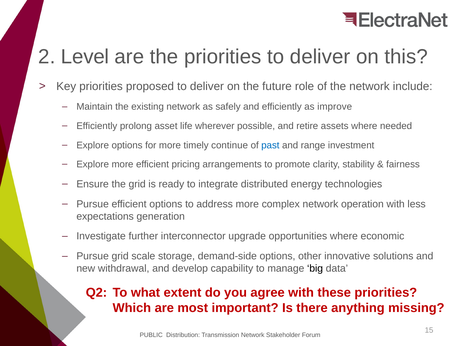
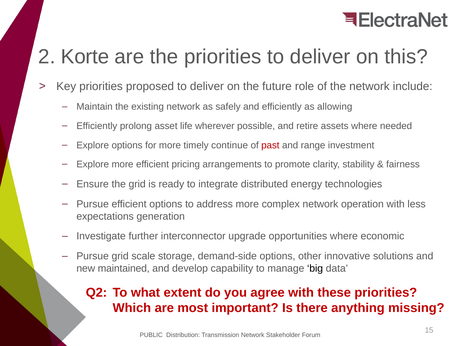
Level: Level -> Korte (85, 57)
improve: improve -> allowing (335, 107)
past colour: blue -> red (270, 145)
withdrawal: withdrawal -> maintained (124, 268)
